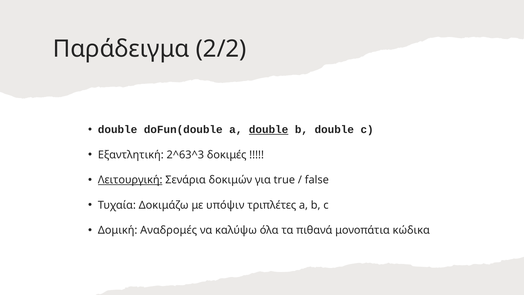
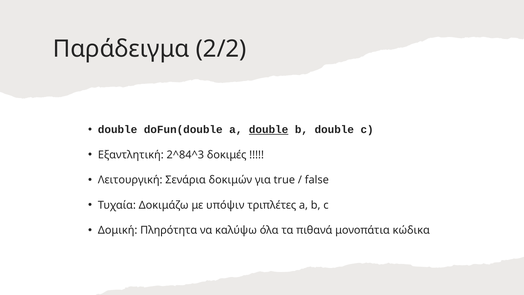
2^63^3: 2^63^3 -> 2^84^3 (185, 155)
Λειτουργική underline: present -> none (130, 180)
Αναδρομές: Αναδρομές -> Πληρότητα (169, 230)
